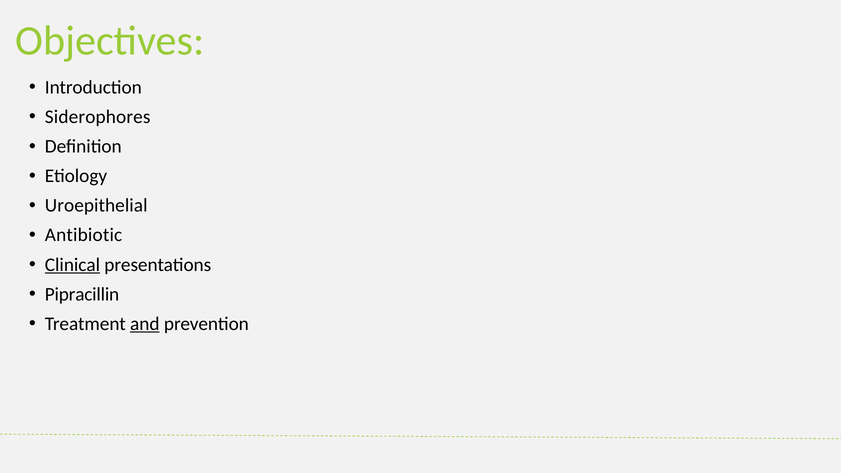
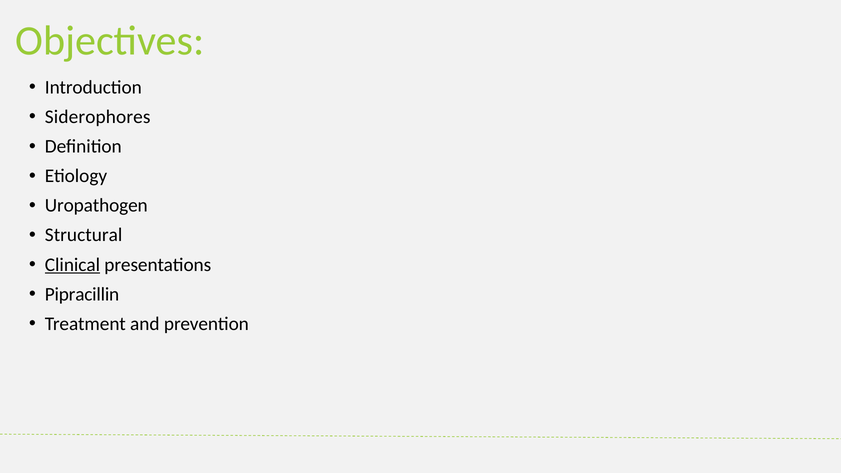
Uroepithelial: Uroepithelial -> Uropathogen (96, 206)
Antibiotic: Antibiotic -> Structural (84, 235)
and underline: present -> none (145, 324)
